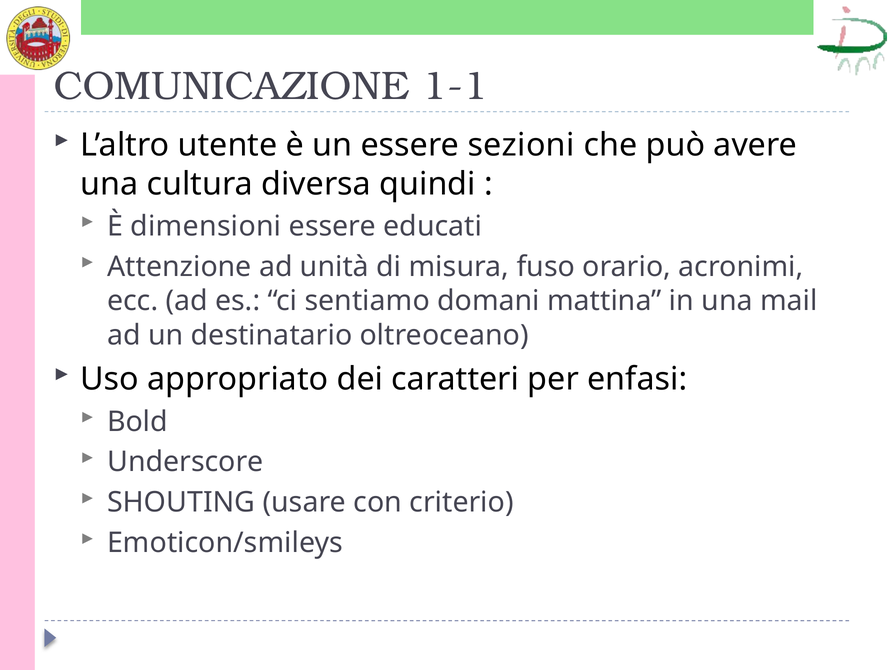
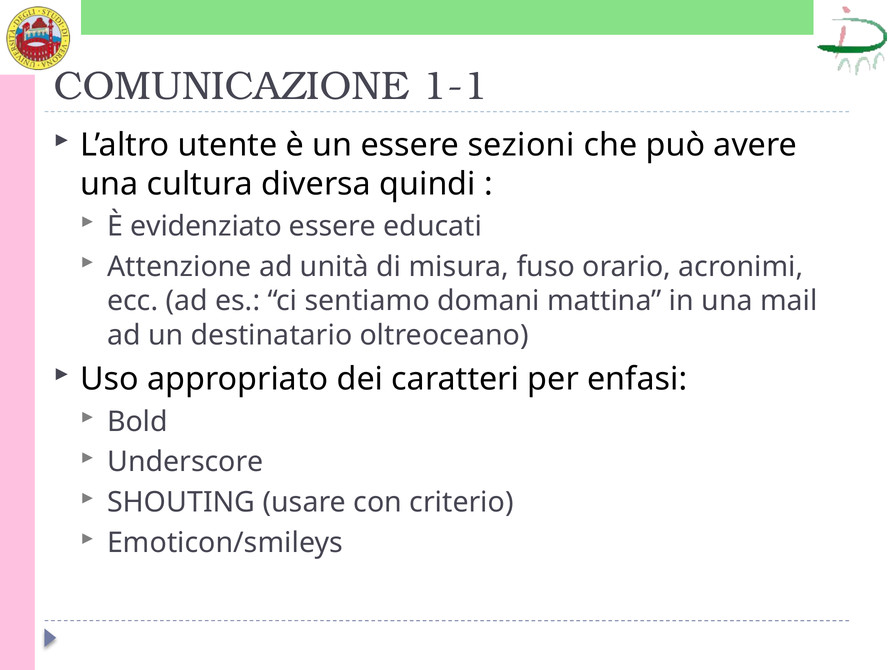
dimensioni: dimensioni -> evidenziato (206, 226)
